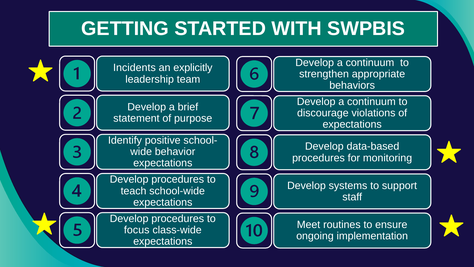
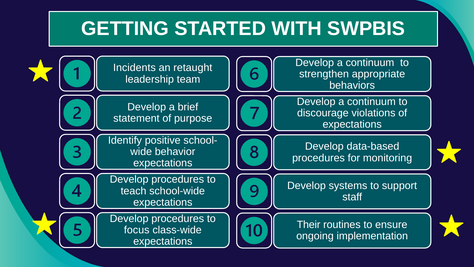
explicitly: explicitly -> retaught (193, 68)
Meet: Meet -> Their (309, 224)
